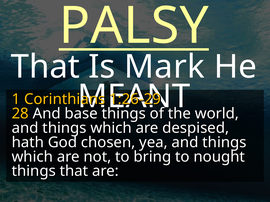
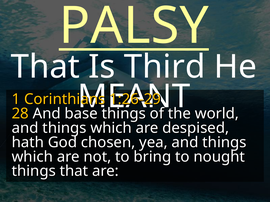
Mark: Mark -> Third (165, 67)
